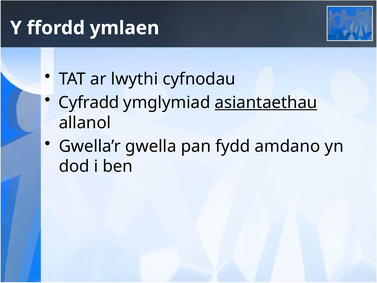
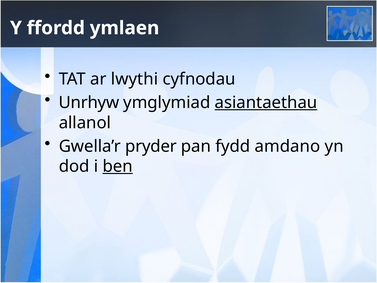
Cyfradd: Cyfradd -> Unrhyw (89, 103)
gwella: gwella -> pryder (151, 146)
ben underline: none -> present (118, 166)
